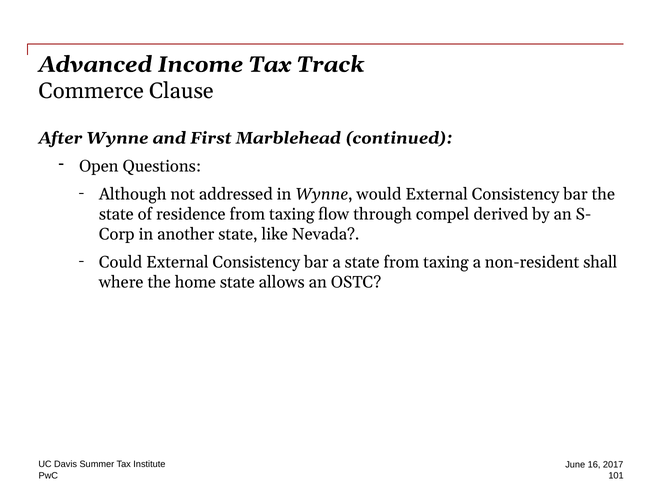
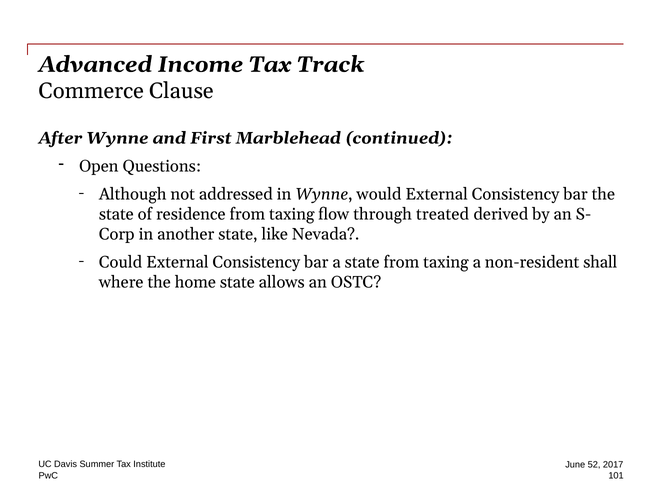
compel: compel -> treated (443, 214)
16: 16 -> 52 (594, 464)
